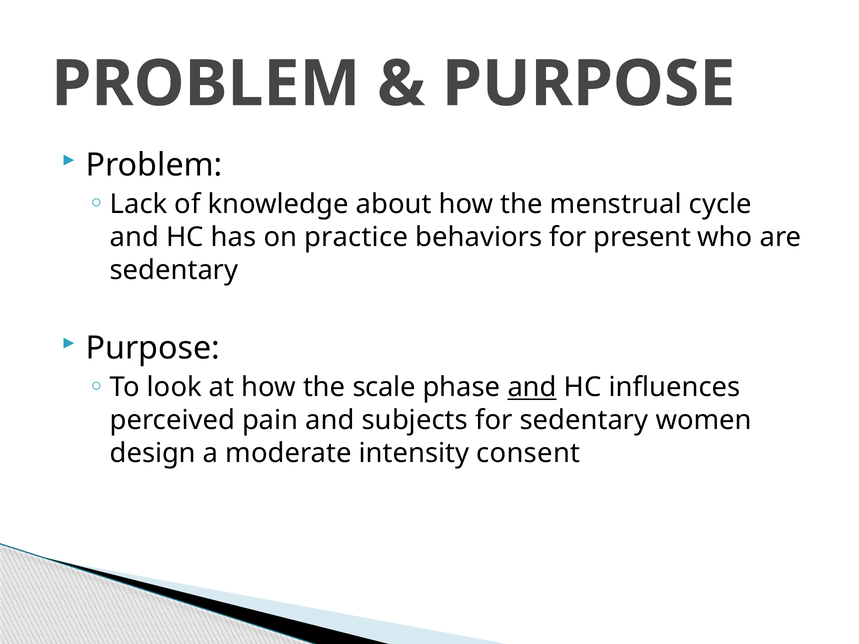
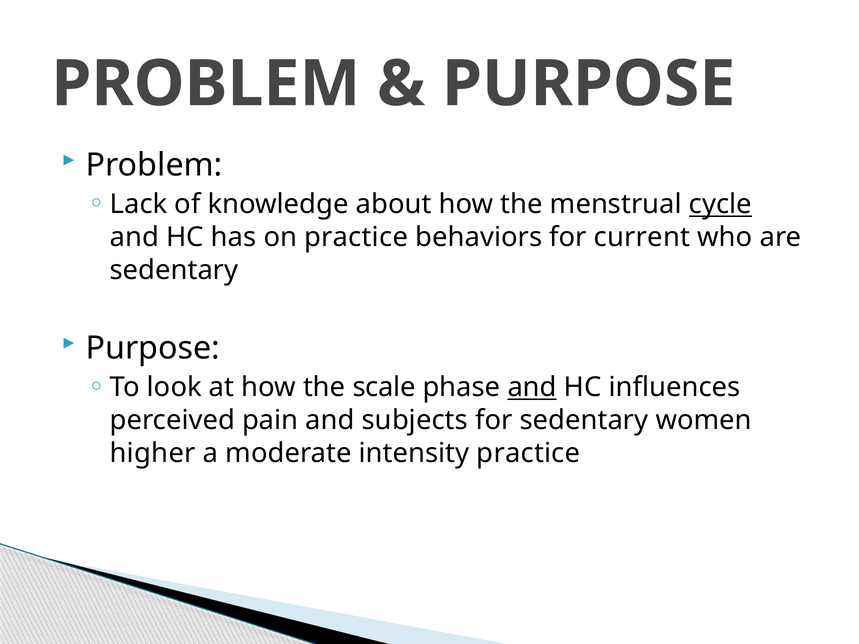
cycle underline: none -> present (720, 204)
present: present -> current (642, 237)
design: design -> higher (153, 454)
intensity consent: consent -> practice (528, 454)
